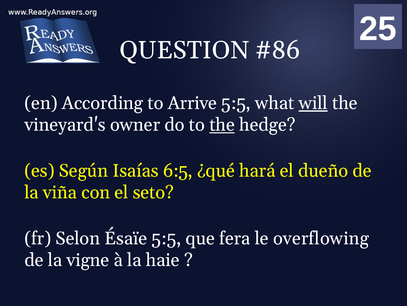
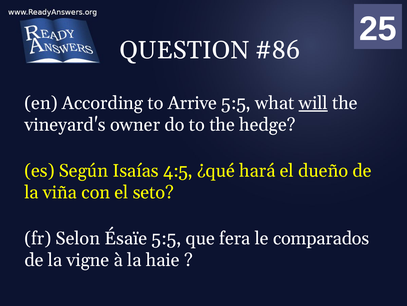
the underline: present -> none (222, 125)
6:5: 6:5 -> 4:5 (178, 170)
overflowing: overflowing -> comparados (321, 238)
